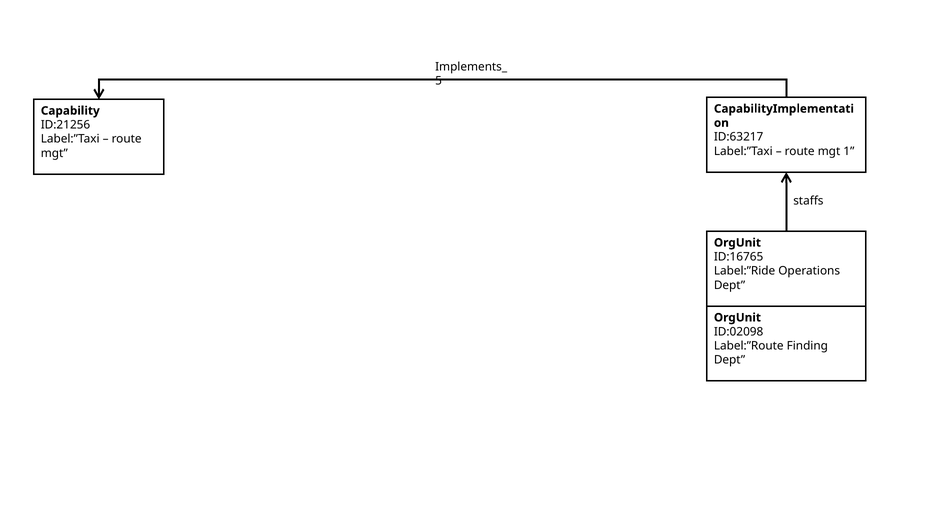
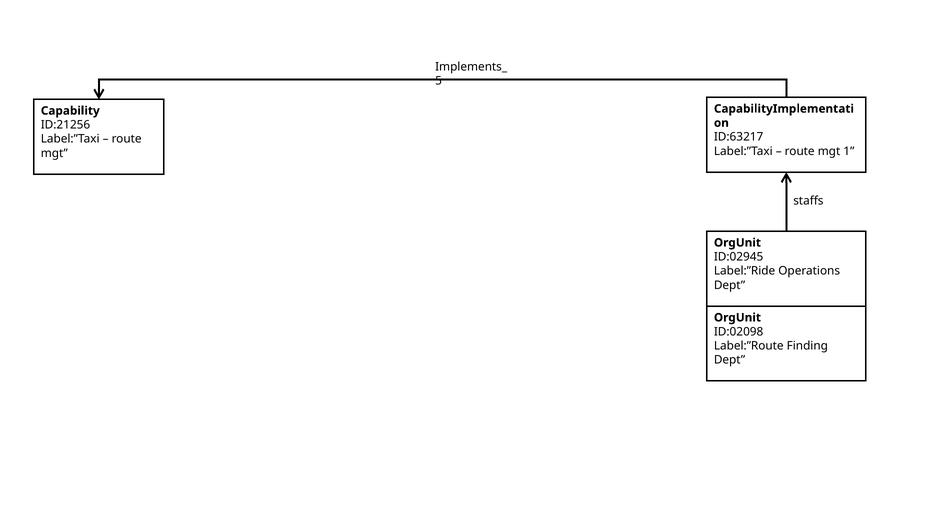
ID:16765: ID:16765 -> ID:02945 (739, 257)
